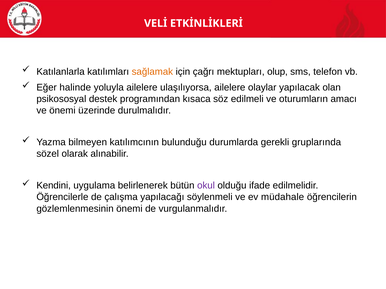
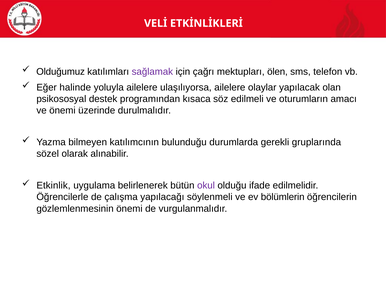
Katılanlarla: Katılanlarla -> Olduğumuz (61, 72)
sağlamak colour: orange -> purple (152, 72)
olup: olup -> ölen (277, 72)
Kendini: Kendini -> Etkinlik (54, 186)
müdahale: müdahale -> bölümlerin (283, 197)
